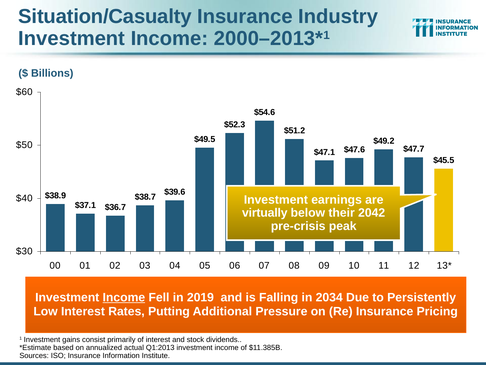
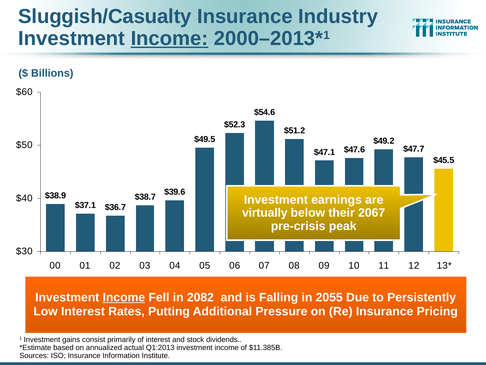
Situation/Casualty: Situation/Casualty -> Sluggish/Casualty (105, 17)
Income underline: none -> present (169, 38)
2042: 2042 -> 2067 (372, 213)
2019: 2019 -> 2082 (200, 297)
2034: 2034 -> 2055 (329, 297)
